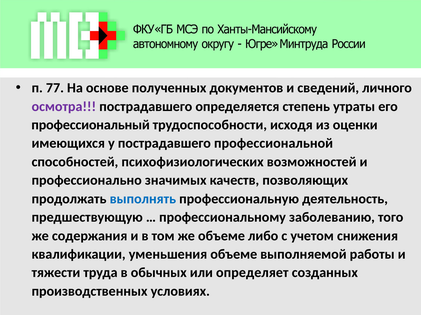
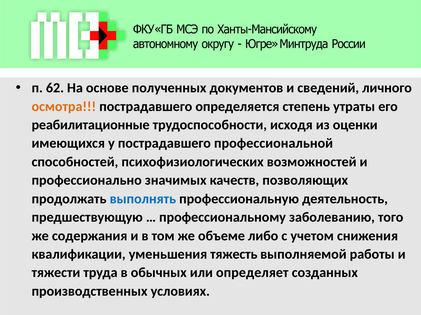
77: 77 -> 62 (55, 88)
осмотра colour: purple -> orange (64, 107)
профессиональный: профессиональный -> реабилитационные (91, 125)
уменьшения объеме: объеме -> тяжесть (234, 255)
